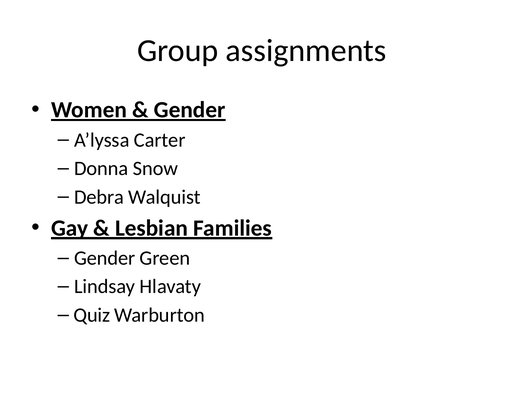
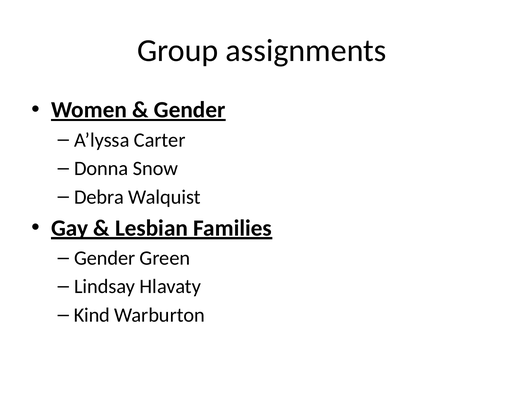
Quiz: Quiz -> Kind (92, 315)
